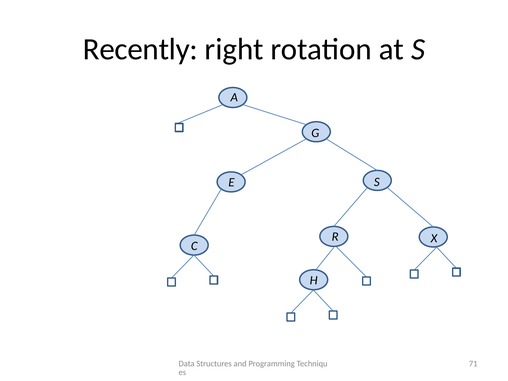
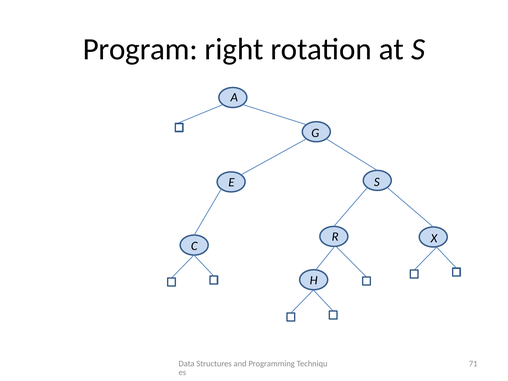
Recently: Recently -> Program (140, 49)
